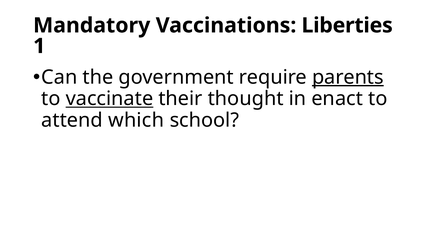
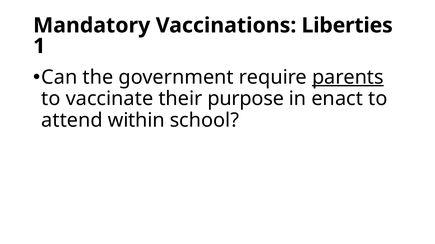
vaccinate underline: present -> none (109, 99)
thought: thought -> purpose (246, 99)
which: which -> within (136, 120)
